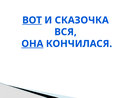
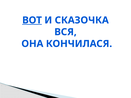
ОНА underline: present -> none (32, 44)
